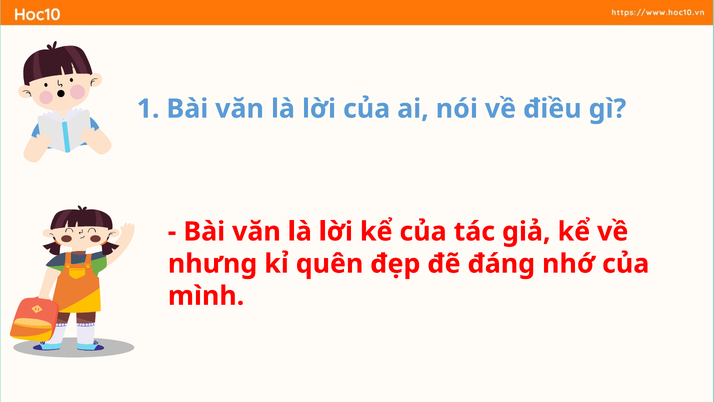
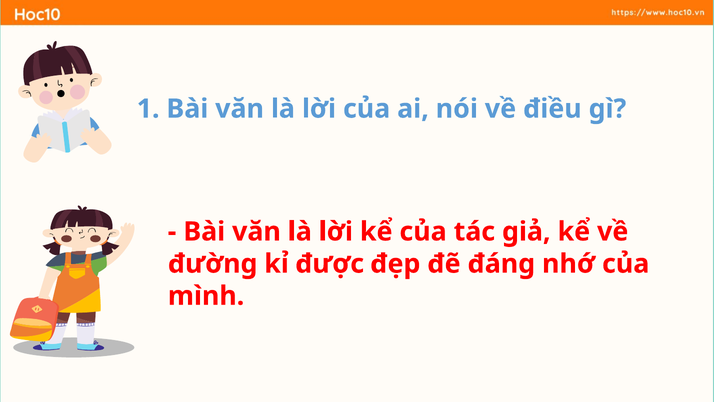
nhưng: nhưng -> đường (213, 264)
quên: quên -> được (330, 264)
